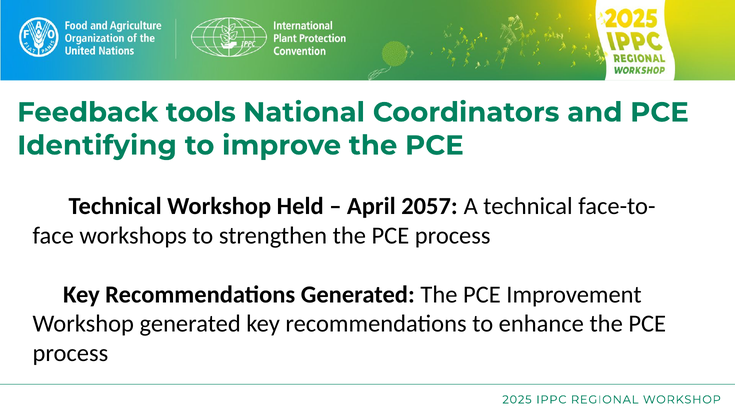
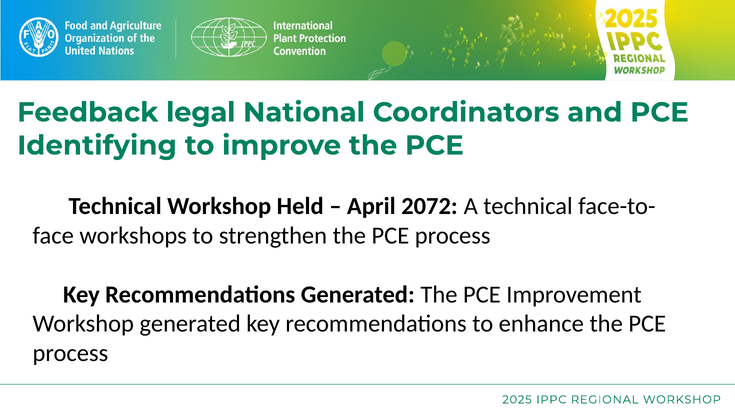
tools: tools -> legal (201, 113)
2057: 2057 -> 2072 (429, 207)
